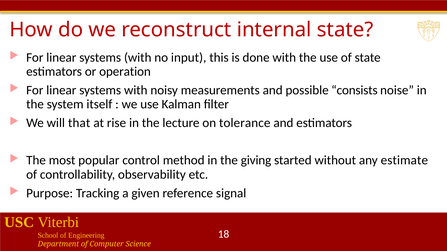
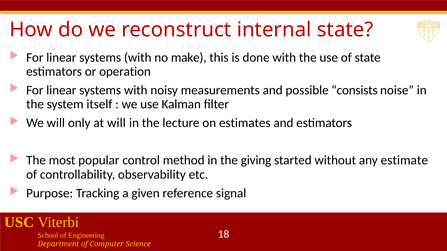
input: input -> make (189, 58)
that: that -> only (79, 123)
at rise: rise -> will (116, 123)
tolerance: tolerance -> estimates (245, 123)
